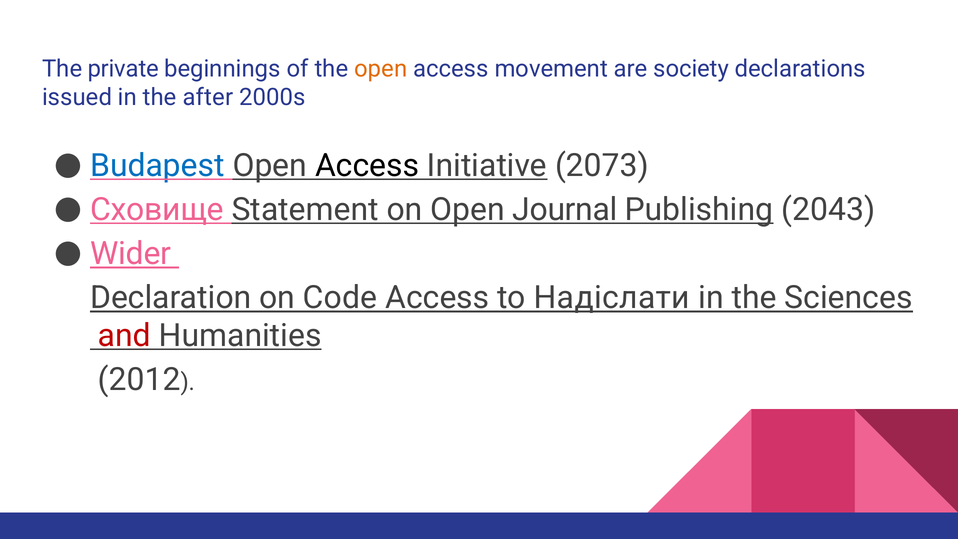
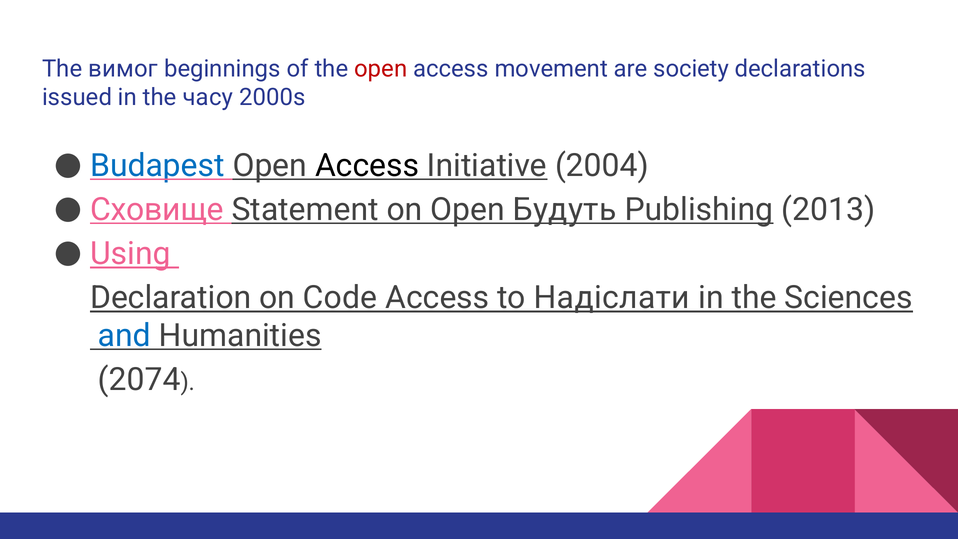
private: private -> вимог (123, 69)
open colour: orange -> red (381, 69)
after: after -> часу (208, 97)
2073: 2073 -> 2004 (602, 166)
Journal: Journal -> Будуть (565, 210)
2043: 2043 -> 2013 (828, 210)
Wider: Wider -> Using (130, 254)
and colour: red -> blue (124, 335)
2012: 2012 -> 2074 (139, 379)
